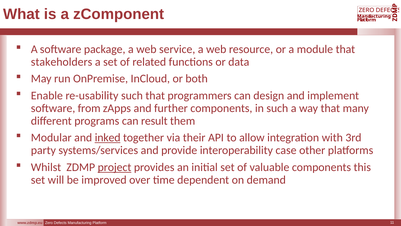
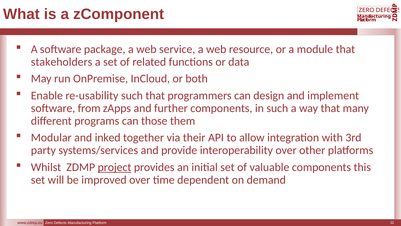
result: result -> those (154, 121)
inked underline: present -> none (108, 137)
interoperability case: case -> over (286, 150)
